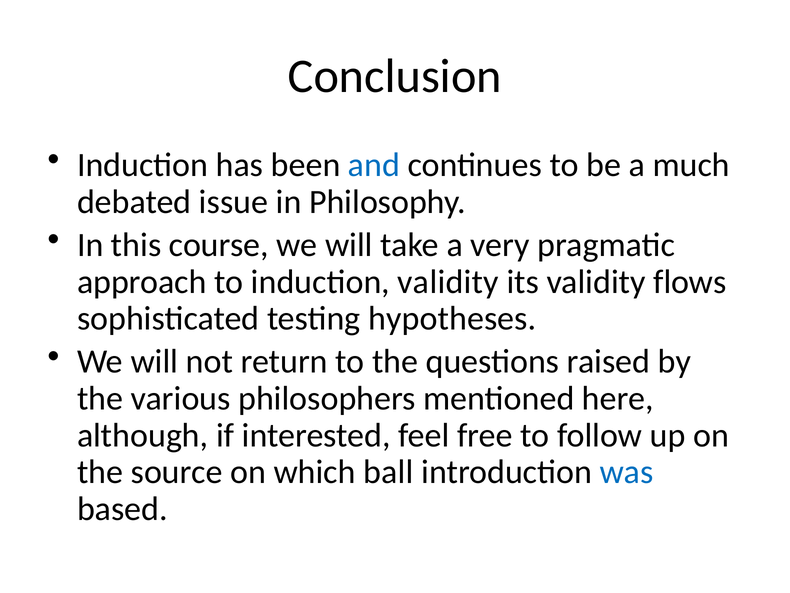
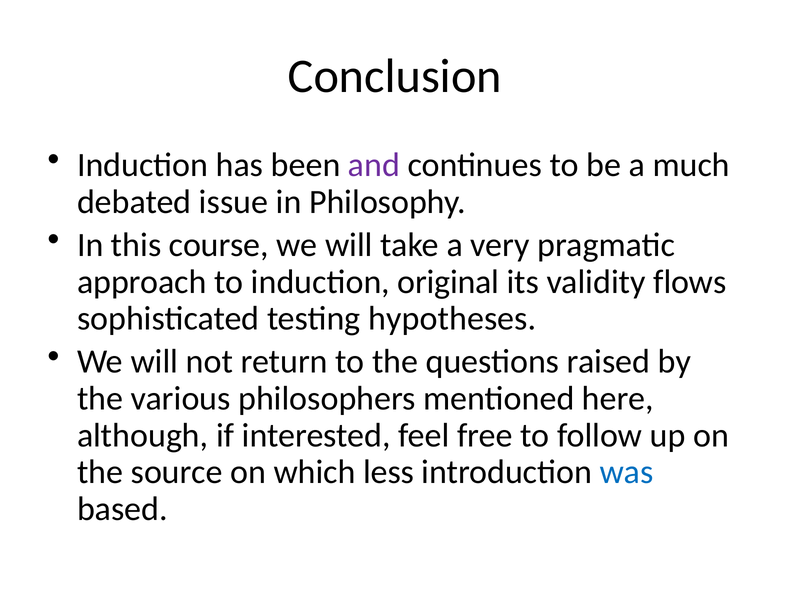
and colour: blue -> purple (374, 165)
induction validity: validity -> original (448, 282)
ball: ball -> less (389, 472)
